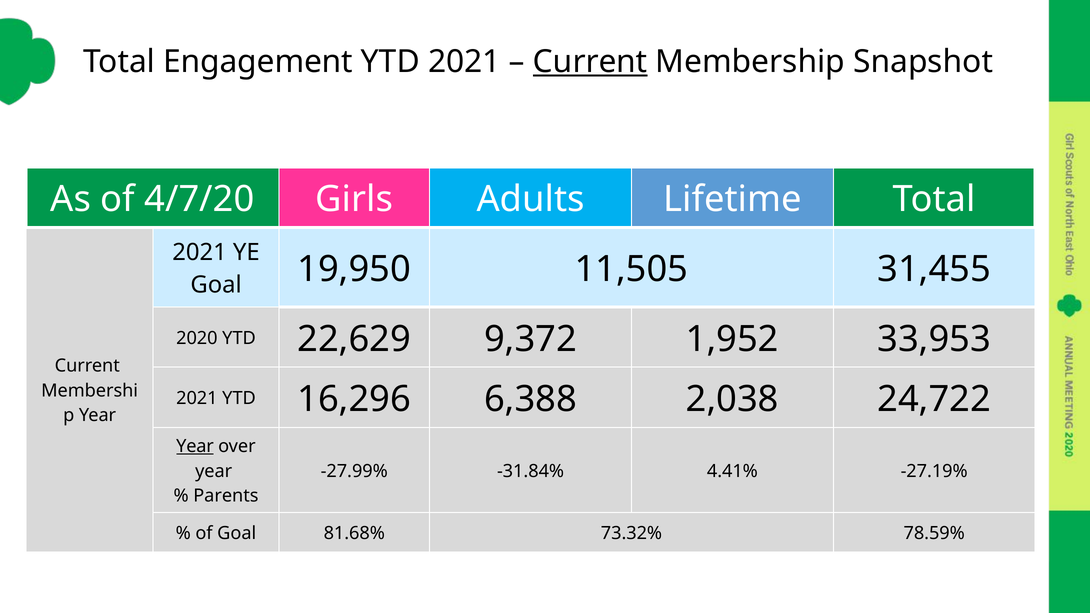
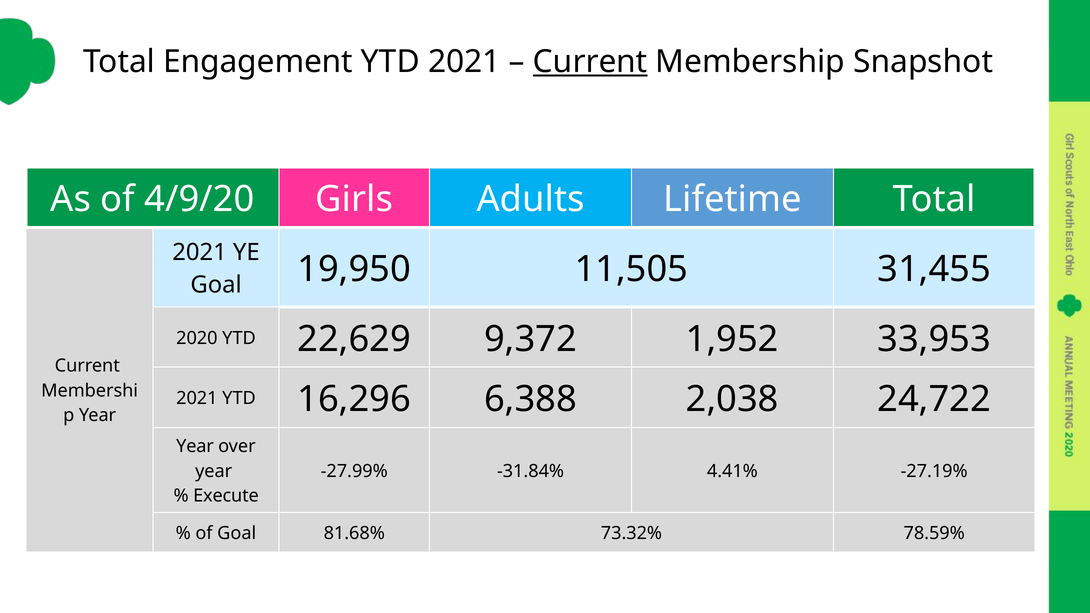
4/7/20: 4/7/20 -> 4/9/20 (199, 199)
Year underline: present -> none (195, 446)
Parents: Parents -> Execute (226, 496)
